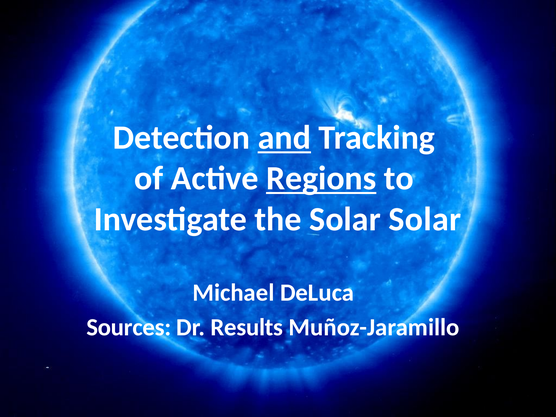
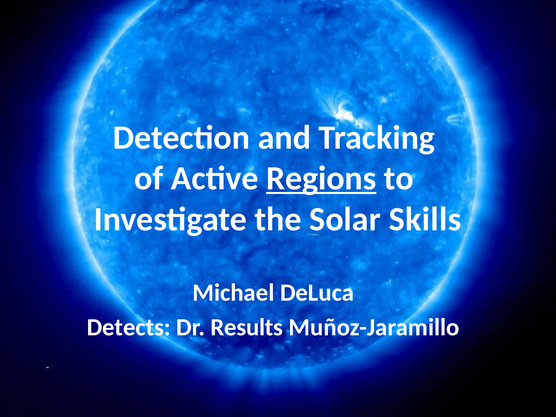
and underline: present -> none (284, 138)
Solar Solar: Solar -> Skills (425, 219)
Sources: Sources -> Detects (129, 327)
